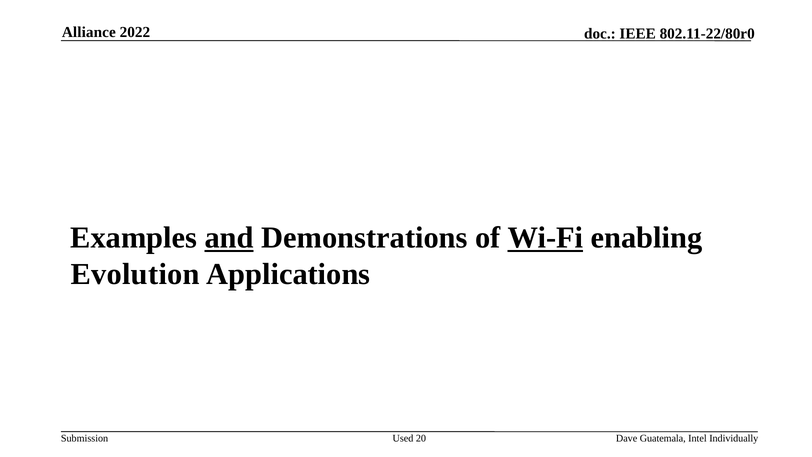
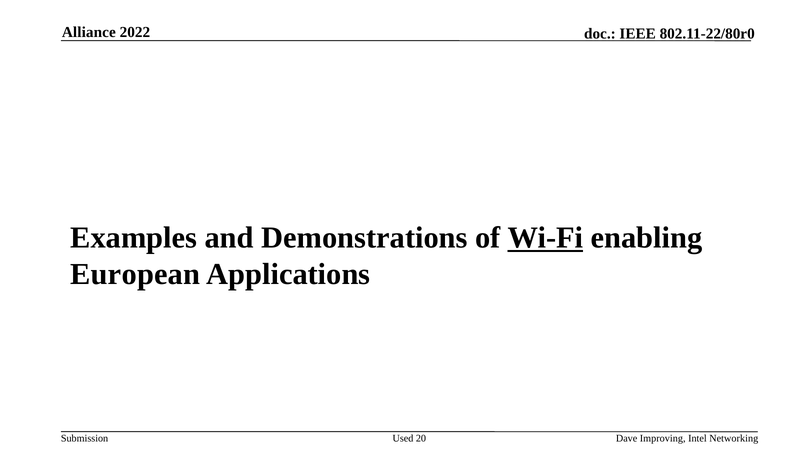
and underline: present -> none (229, 238)
Evolution: Evolution -> European (135, 274)
Guatemala: Guatemala -> Improving (663, 438)
Individually: Individually -> Networking (734, 438)
